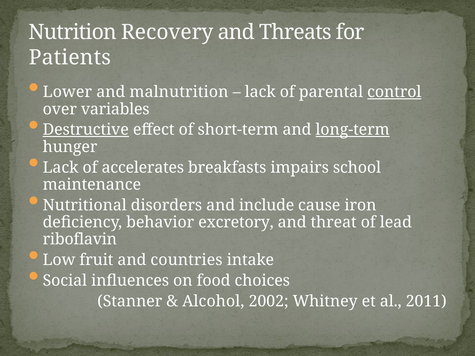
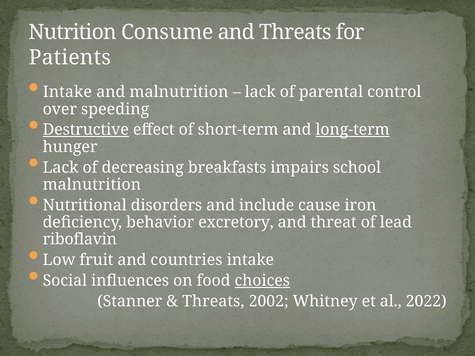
Recovery: Recovery -> Consume (167, 32)
Lower: Lower -> Intake (67, 92)
control underline: present -> none (394, 92)
variables: variables -> speeding (115, 109)
accelerates: accelerates -> decreasing (143, 168)
maintenance: maintenance -> malnutrition (92, 185)
choices underline: none -> present (262, 281)
Alcohol: Alcohol -> Threats (213, 301)
2011: 2011 -> 2022 (426, 301)
